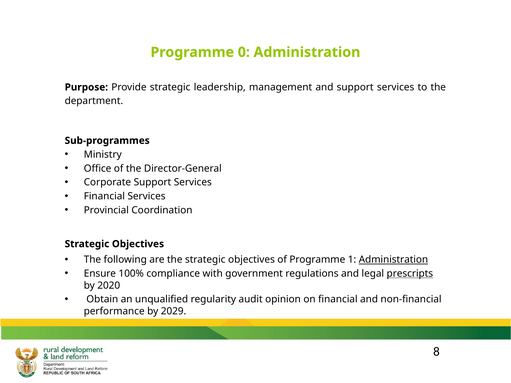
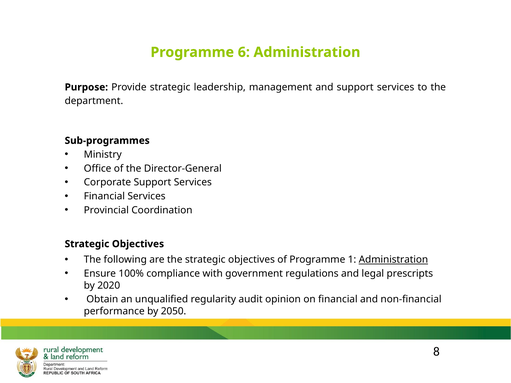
0: 0 -> 6 (244, 52)
prescripts underline: present -> none (410, 274)
2029: 2029 -> 2050 (174, 312)
